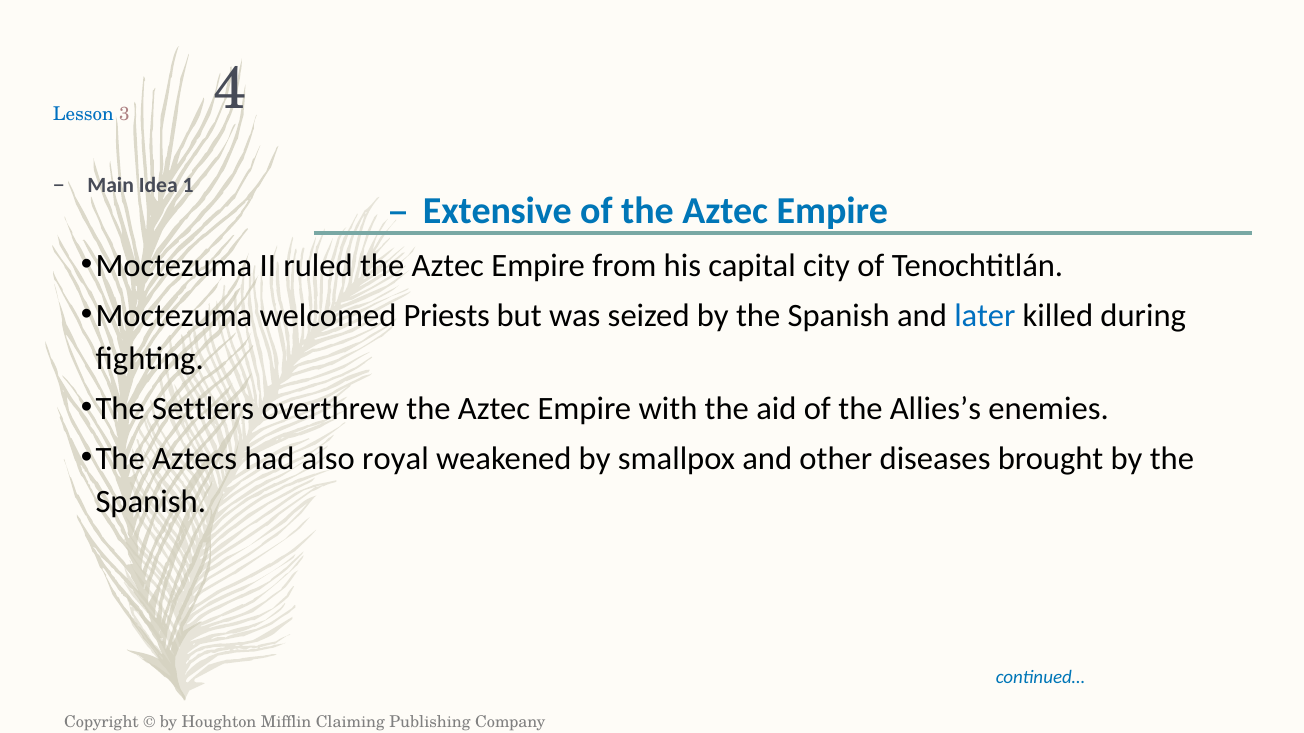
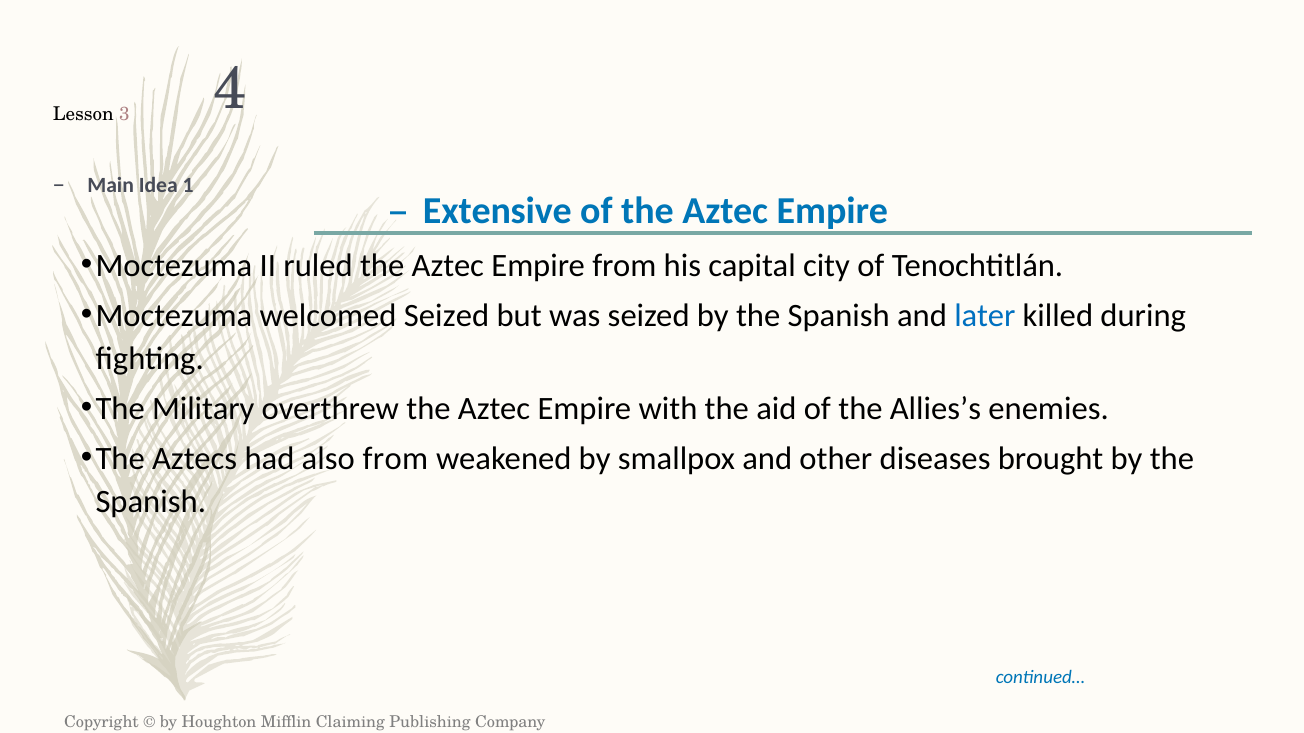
Lesson colour: blue -> black (83, 115)
welcomed Priests: Priests -> Seized (446, 316)
Settlers: Settlers -> Military (203, 409)
also royal: royal -> from (395, 459)
